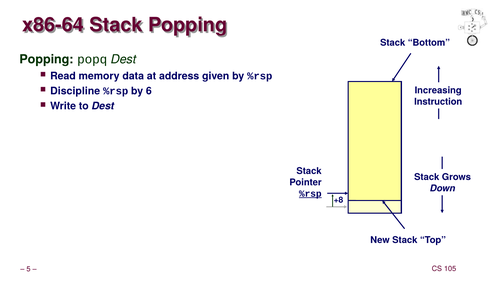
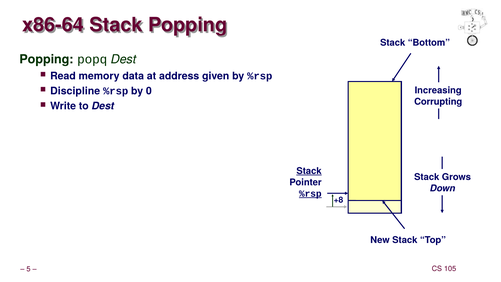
6: 6 -> 0 (149, 91)
Instruction: Instruction -> Corrupting (438, 102)
Stack underline: none -> present (309, 171)
